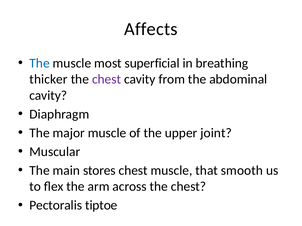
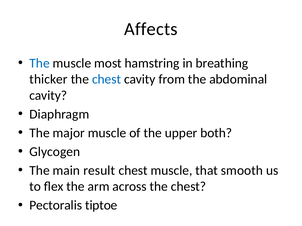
superficial: superficial -> hamstring (152, 63)
chest colour: purple -> blue (107, 79)
joint: joint -> both (216, 133)
Muscular: Muscular -> Glycogen (55, 152)
stores: stores -> result (99, 171)
